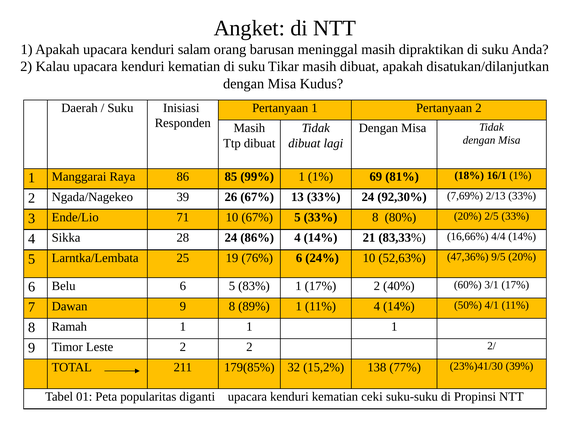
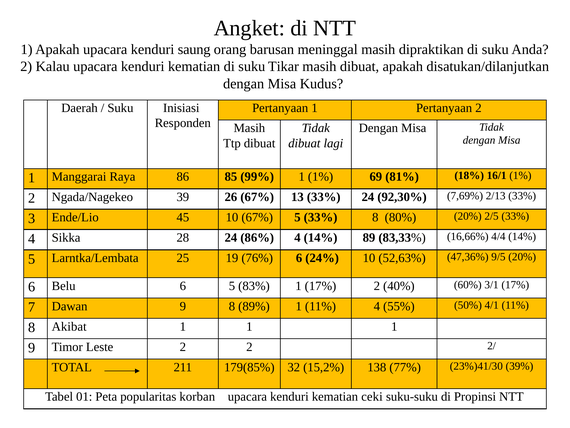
salam: salam -> saung (194, 49)
71: 71 -> 45 (183, 217)
21: 21 -> 89 (369, 237)
11% 4 14%: 14% -> 55% (399, 306)
Ramah: Ramah -> Akibat (69, 326)
diganti: diganti -> korban (197, 396)
